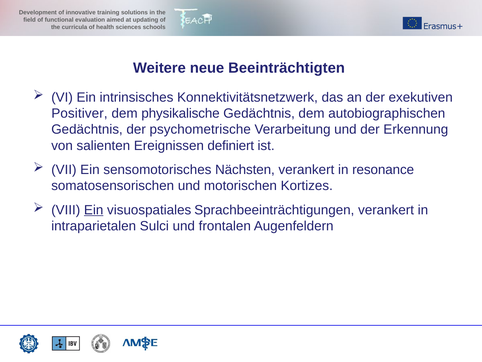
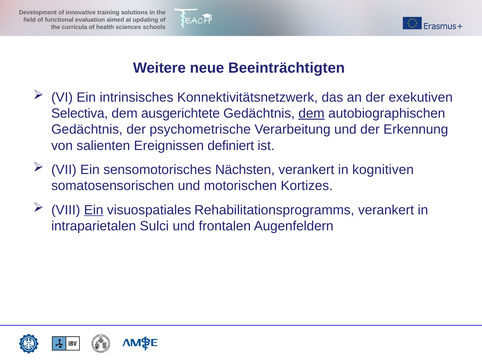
Positiver: Positiver -> Selectiva (80, 113)
physikalische: physikalische -> ausgerichtete (181, 113)
dem underline: none -> present (312, 113)
resonance: resonance -> kognitiven (383, 169)
Sprachbeeinträchtigungen: Sprachbeeinträchtigungen -> Rehabilitationsprogramms (274, 210)
